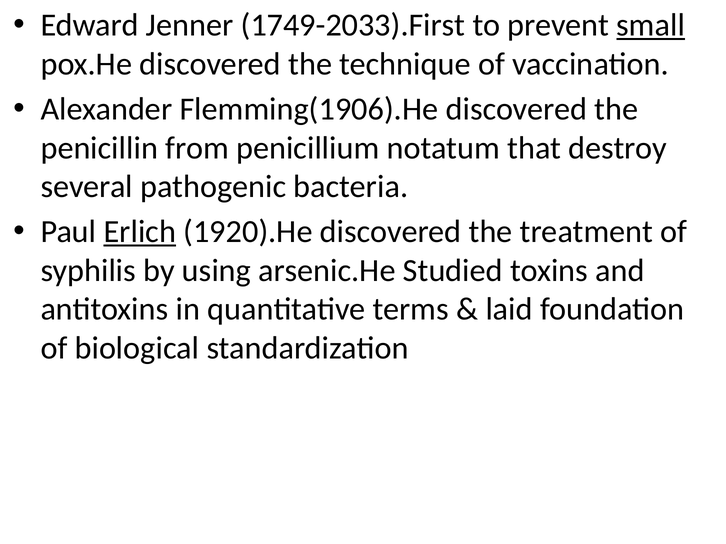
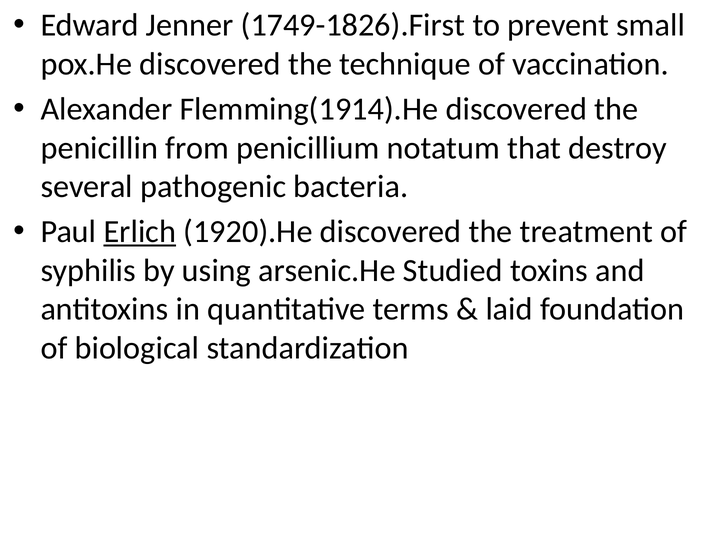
1749-2033).First: 1749-2033).First -> 1749-1826).First (353, 25)
small underline: present -> none (651, 25)
Flemming(1906).He: Flemming(1906).He -> Flemming(1914).He (309, 109)
